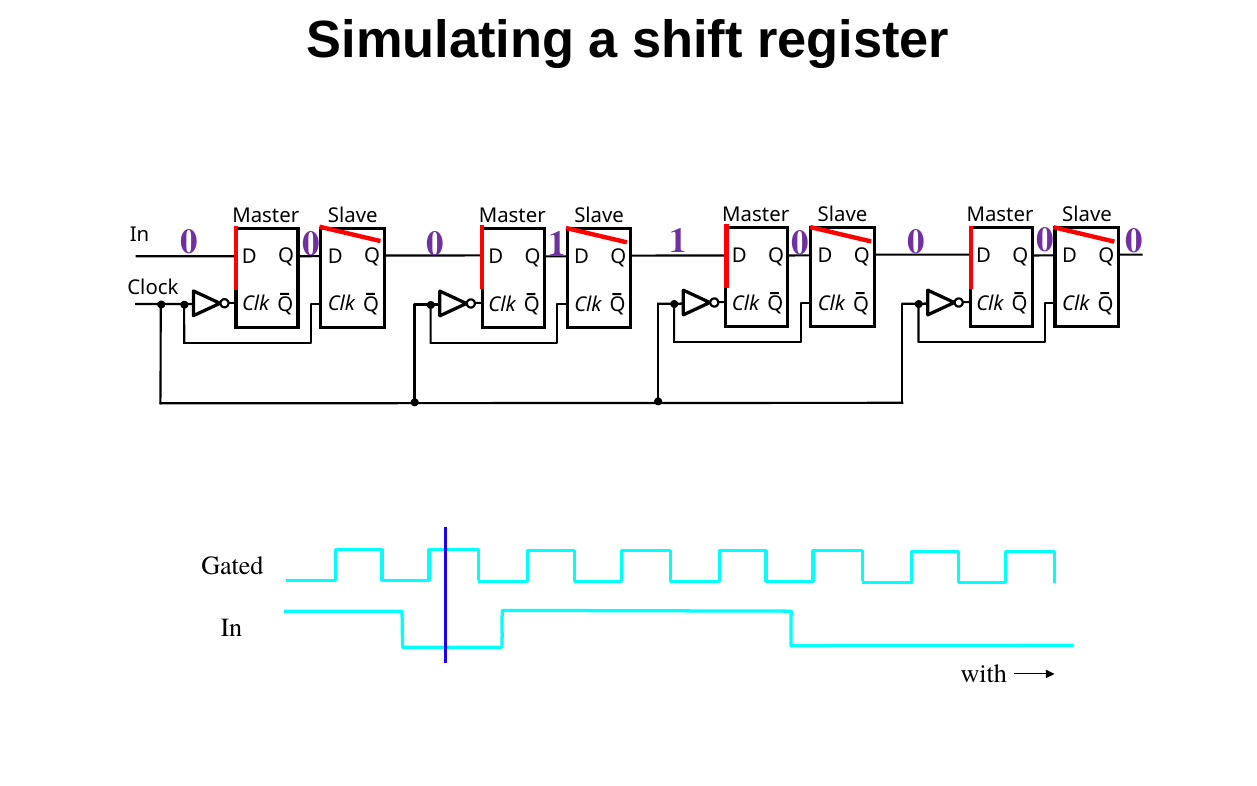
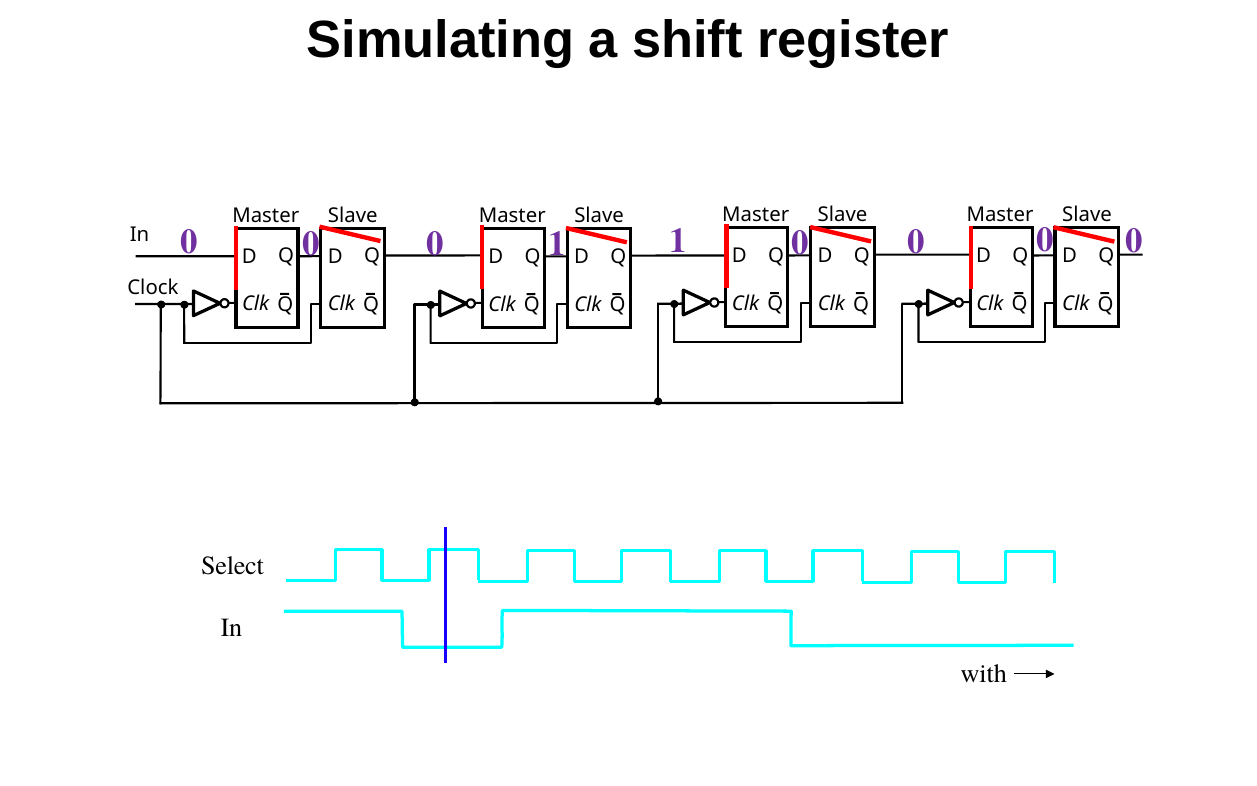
Gated: Gated -> Select (233, 565)
